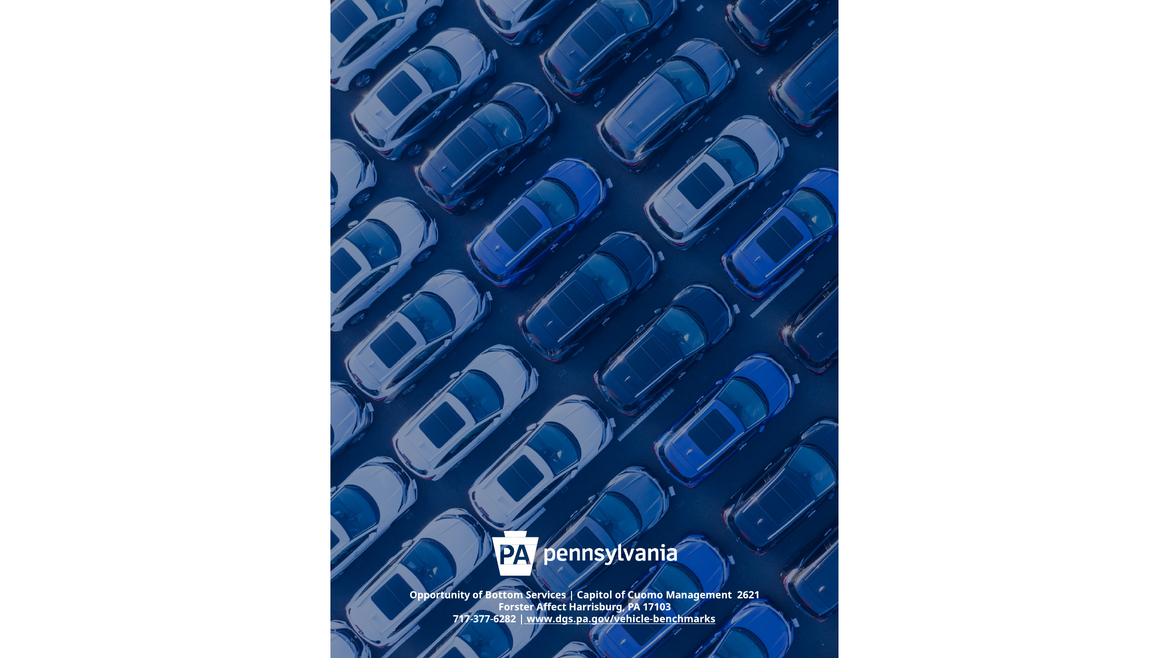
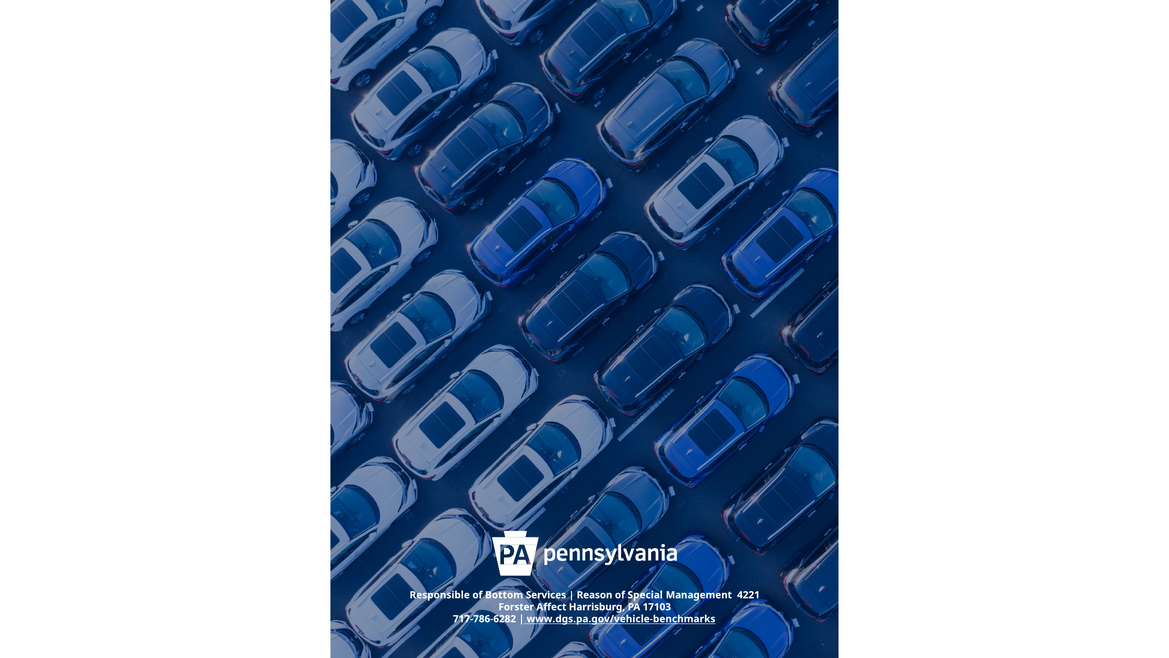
Opportunity: Opportunity -> Responsible (440, 595)
Capitol: Capitol -> Reason (595, 595)
Cuomo: Cuomo -> Special (645, 595)
2621: 2621 -> 4221 (748, 595)
717-377-6282: 717-377-6282 -> 717-786-6282 (485, 619)
